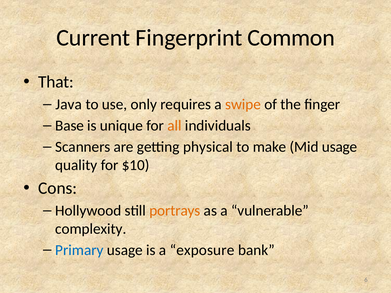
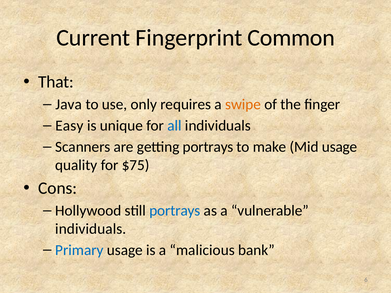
Base: Base -> Easy (69, 126)
all colour: orange -> blue (174, 126)
getting physical: physical -> portrays (208, 147)
$10: $10 -> $75 (136, 165)
portrays colour: orange -> blue (175, 211)
complexity: complexity -> individuals (91, 229)
exposure: exposure -> malicious (202, 250)
